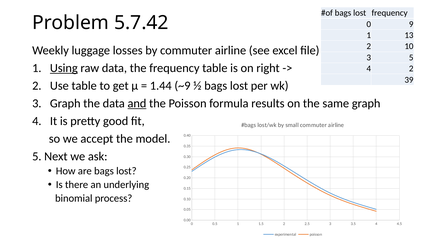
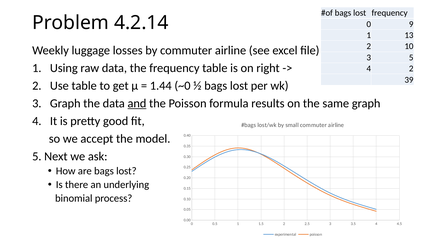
5.7.42: 5.7.42 -> 4.2.14 (141, 23)
Using underline: present -> none (64, 68)
~9: ~9 -> ~0 (182, 85)
